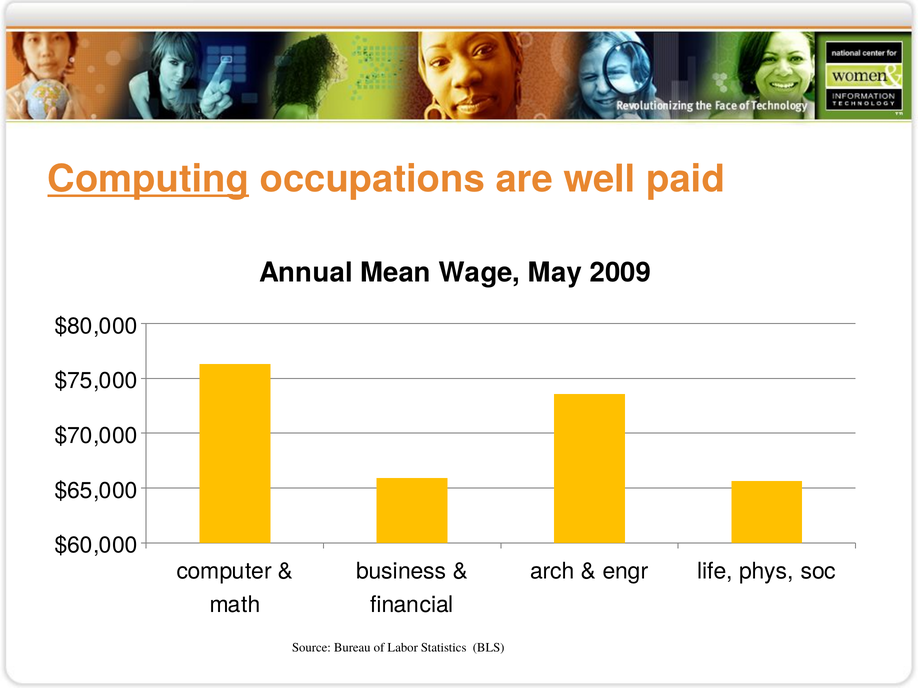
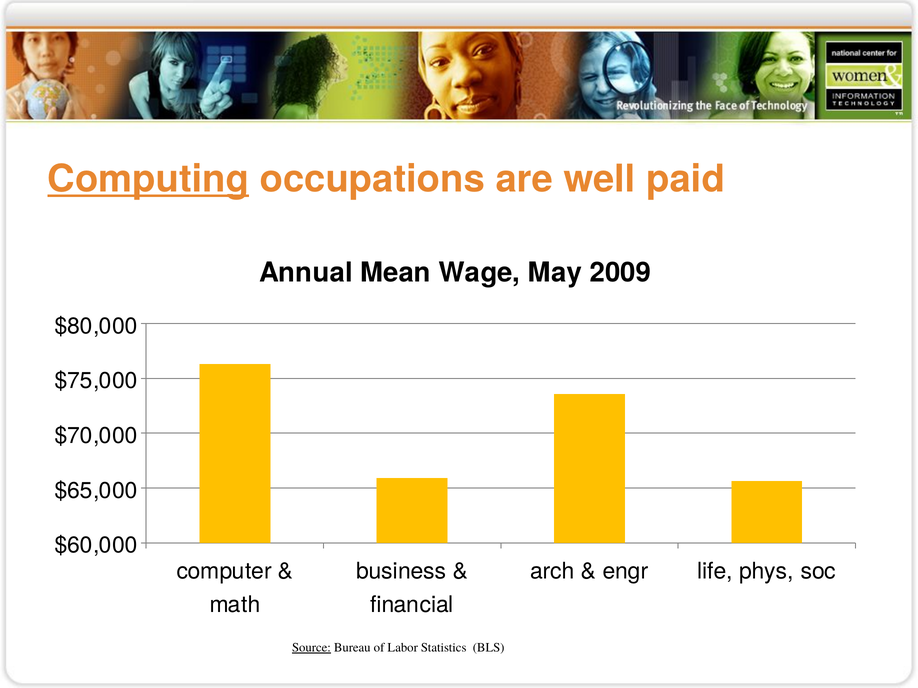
Source underline: none -> present (311, 648)
